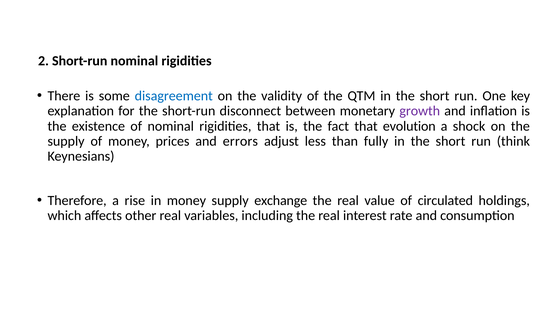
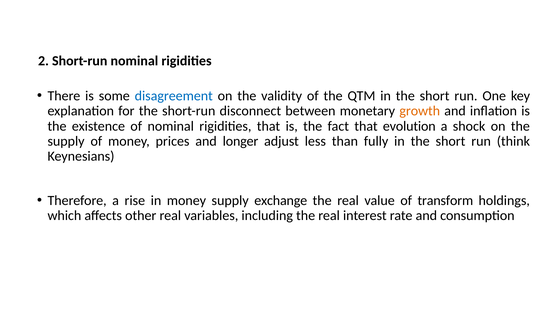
growth colour: purple -> orange (420, 111)
errors: errors -> longer (241, 141)
circulated: circulated -> transform (445, 201)
